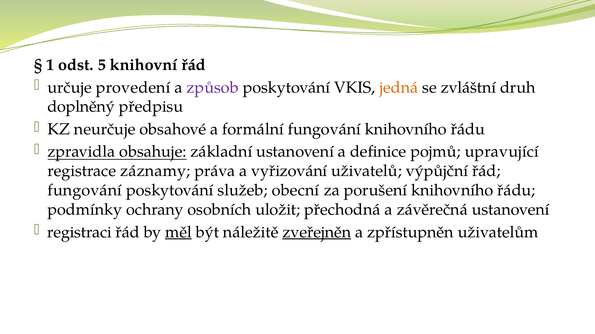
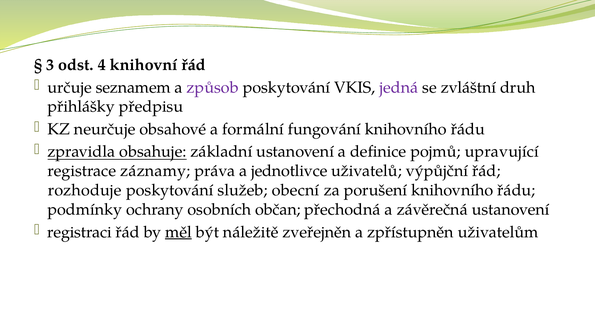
1: 1 -> 3 (50, 65)
5: 5 -> 4 (102, 65)
provedení: provedení -> seznamem (133, 88)
jedná colour: orange -> purple (399, 88)
doplněný: doplněný -> přihlášky (81, 107)
vyřizování: vyřizování -> jednotlivce (289, 171)
fungování: fungování -> rozhoduje (85, 191)
uložit: uložit -> občan (278, 210)
zveřejněn underline: present -> none (317, 233)
